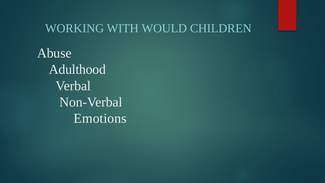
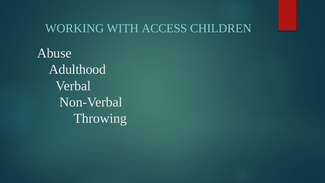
WOULD: WOULD -> ACCESS (164, 28)
Emotions: Emotions -> Throwing (100, 118)
